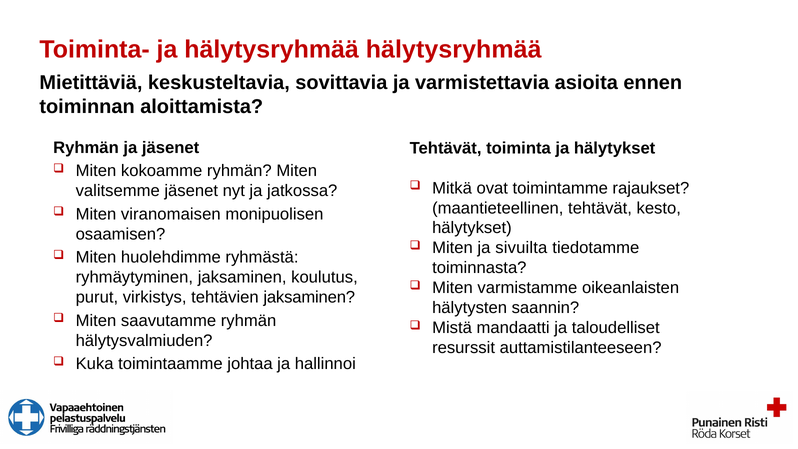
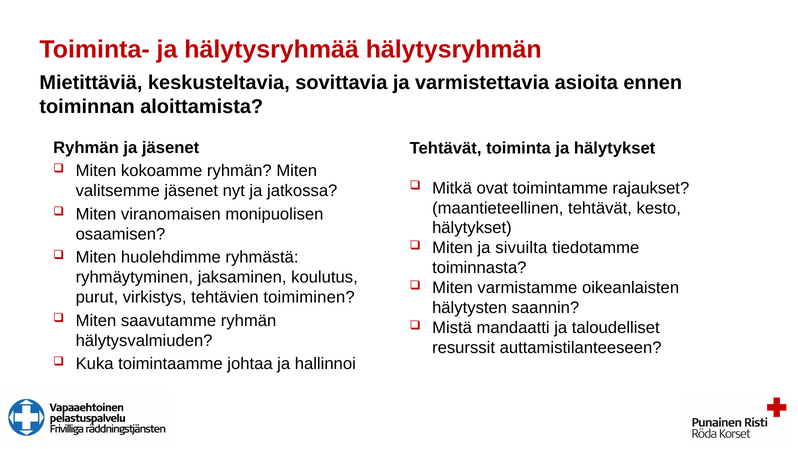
hälytysryhmää hälytysryhmää: hälytysryhmää -> hälytysryhmän (454, 50)
tehtävien jaksaminen: jaksaminen -> toimiminen (309, 297)
